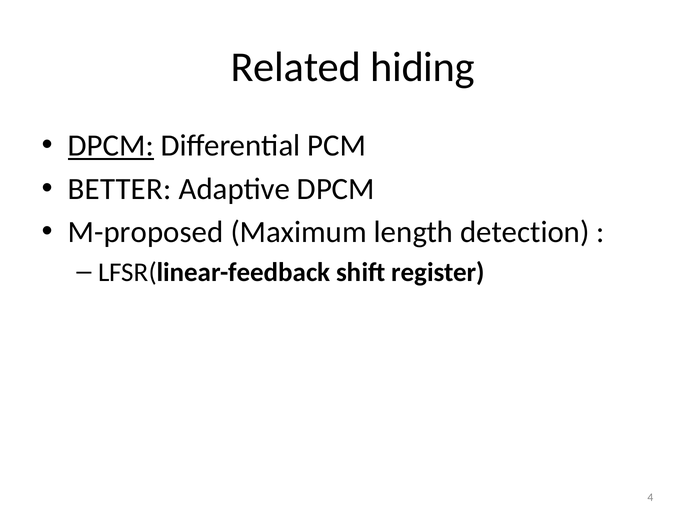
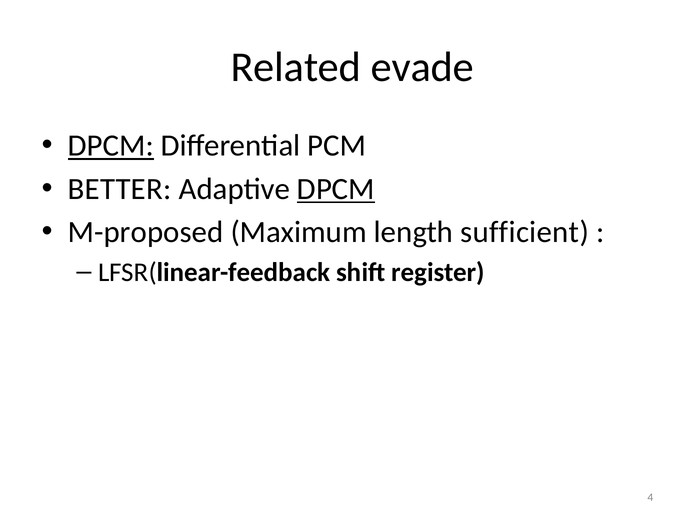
hiding: hiding -> evade (422, 67)
DPCM underline: none -> present (336, 189)
detection: detection -> sufficient (525, 232)
